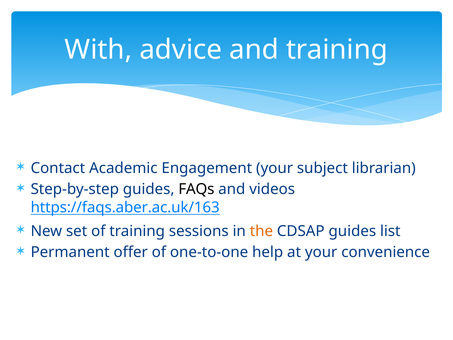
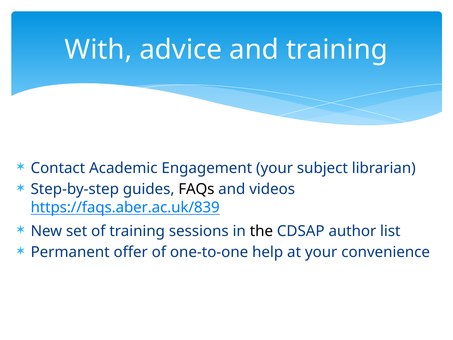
https://faqs.aber.ac.uk/163: https://faqs.aber.ac.uk/163 -> https://faqs.aber.ac.uk/839 (125, 207)
the colour: orange -> black (261, 231)
CDSAP guides: guides -> author (352, 231)
